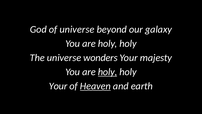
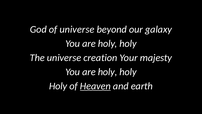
wonders: wonders -> creation (100, 58)
holy underline: present -> none (108, 72)
Your: Your -> Holy (58, 86)
